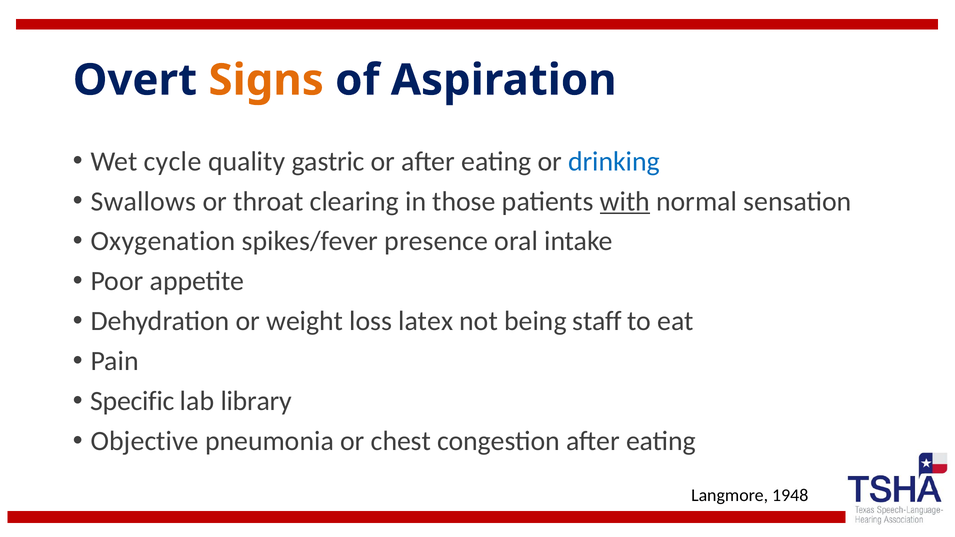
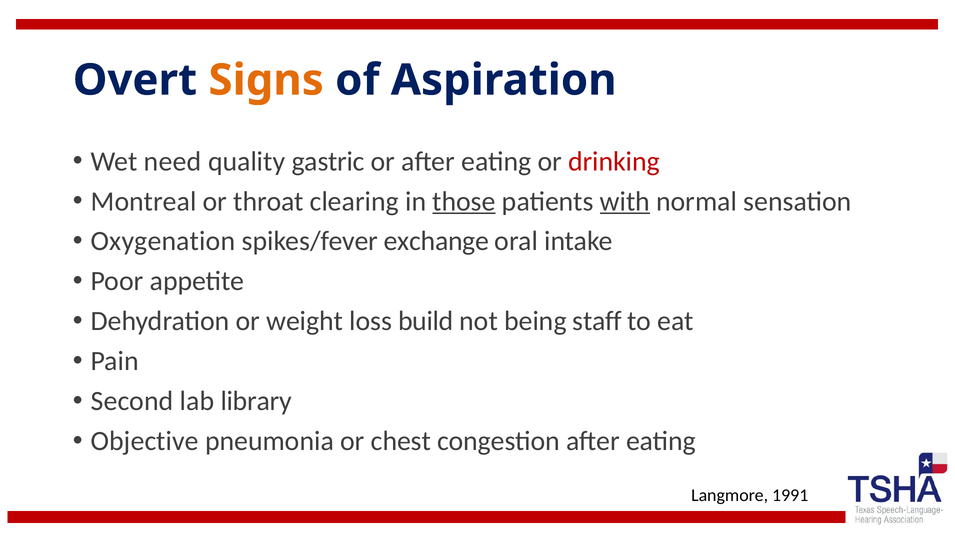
cycle: cycle -> need (173, 161)
drinking colour: blue -> red (614, 161)
Swallows: Swallows -> Montreal (144, 201)
those underline: none -> present (464, 201)
presence: presence -> exchange (436, 241)
latex: latex -> build (426, 321)
Specific: Specific -> Second (132, 401)
1948: 1948 -> 1991 (790, 495)
